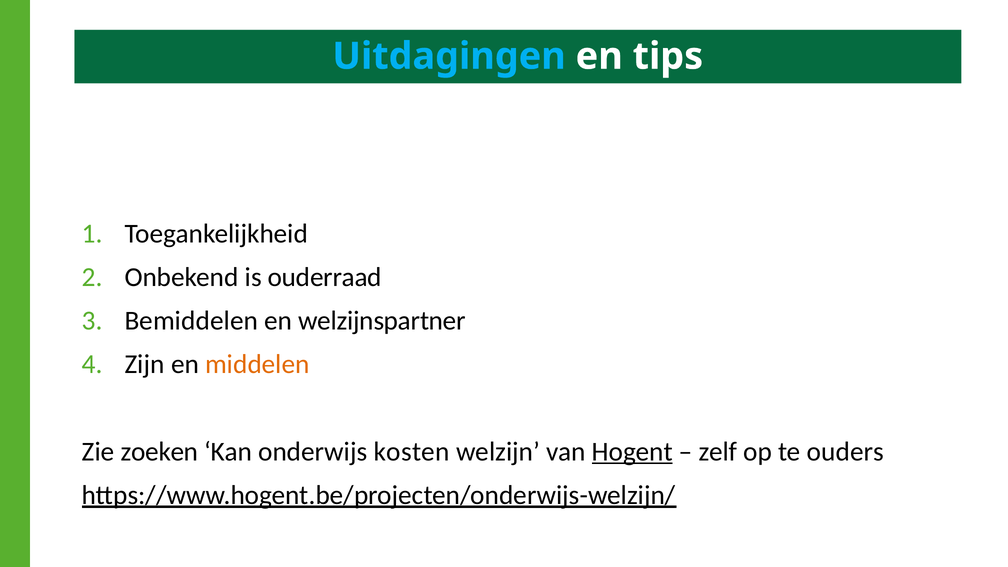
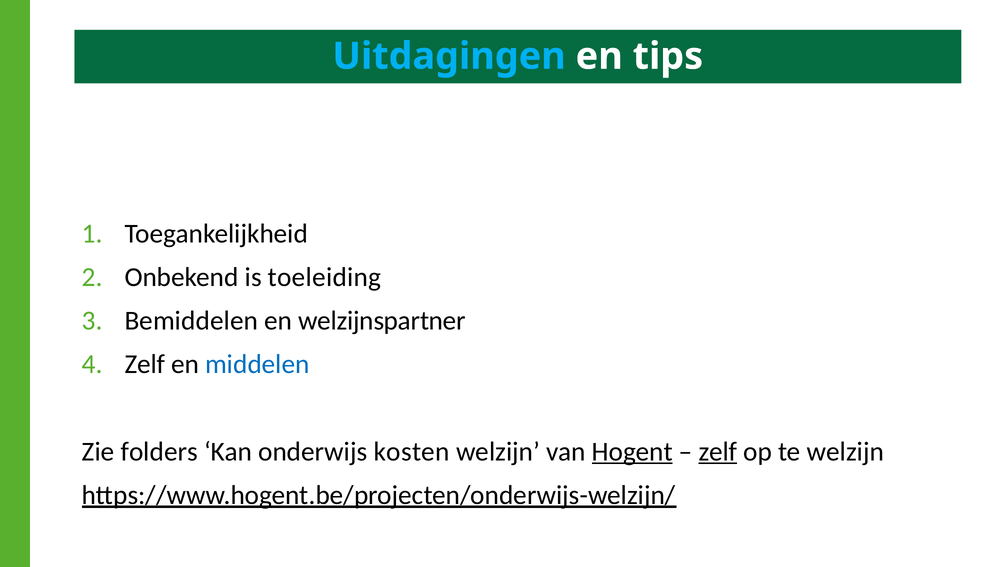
ouderraad: ouderraad -> toeleiding (324, 277)
Zijn: Zijn -> Zelf (145, 364)
middelen colour: orange -> blue (257, 364)
zoeken: zoeken -> folders (159, 451)
zelf underline: none -> present (718, 451)
te ouders: ouders -> welzijn (845, 451)
